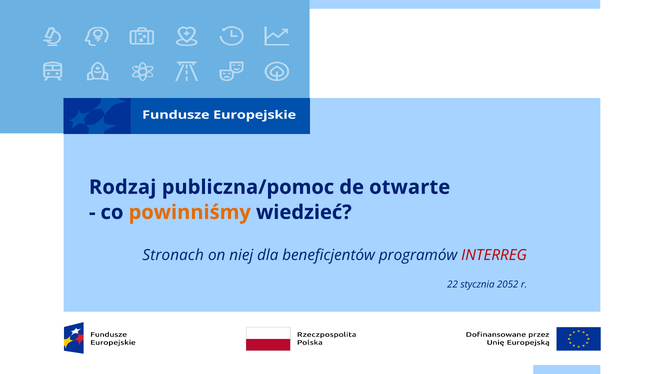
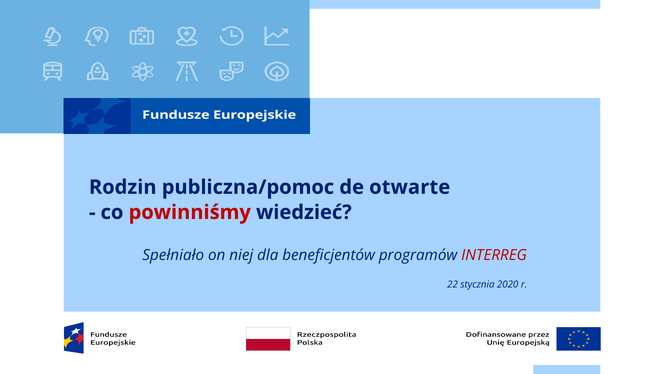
Rodzaj: Rodzaj -> Rodzin (123, 187)
powinniśmy colour: orange -> red (190, 212)
Stronach: Stronach -> Spełniało (173, 255)
2052: 2052 -> 2020 (508, 284)
